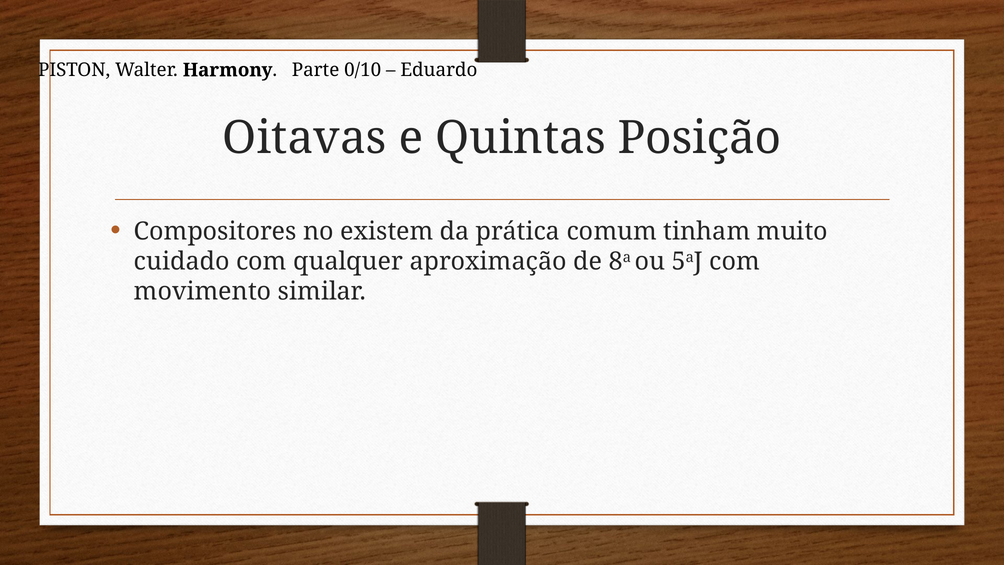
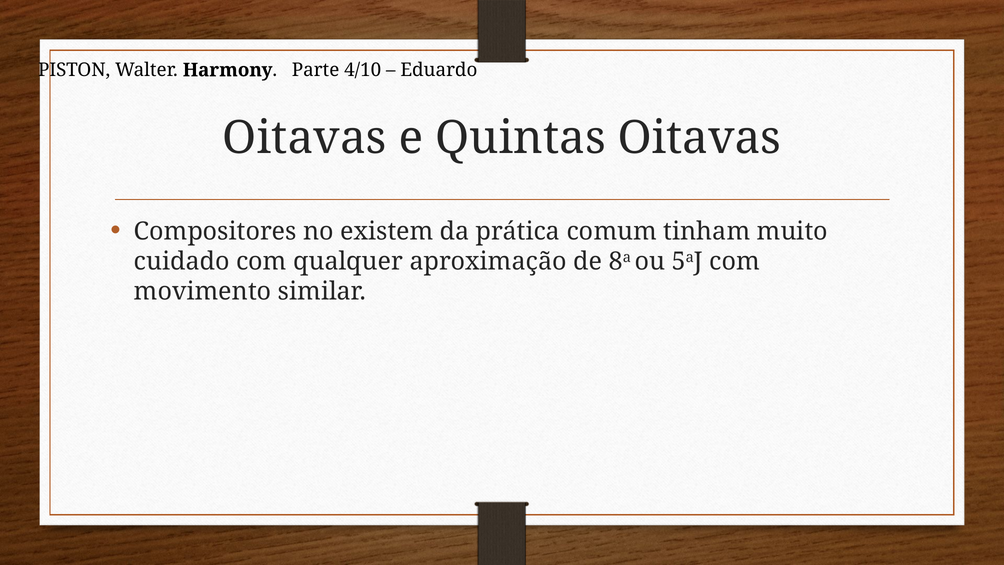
0/10: 0/10 -> 4/10 (363, 70)
Quintas Posição: Posição -> Oitavas (700, 138)
